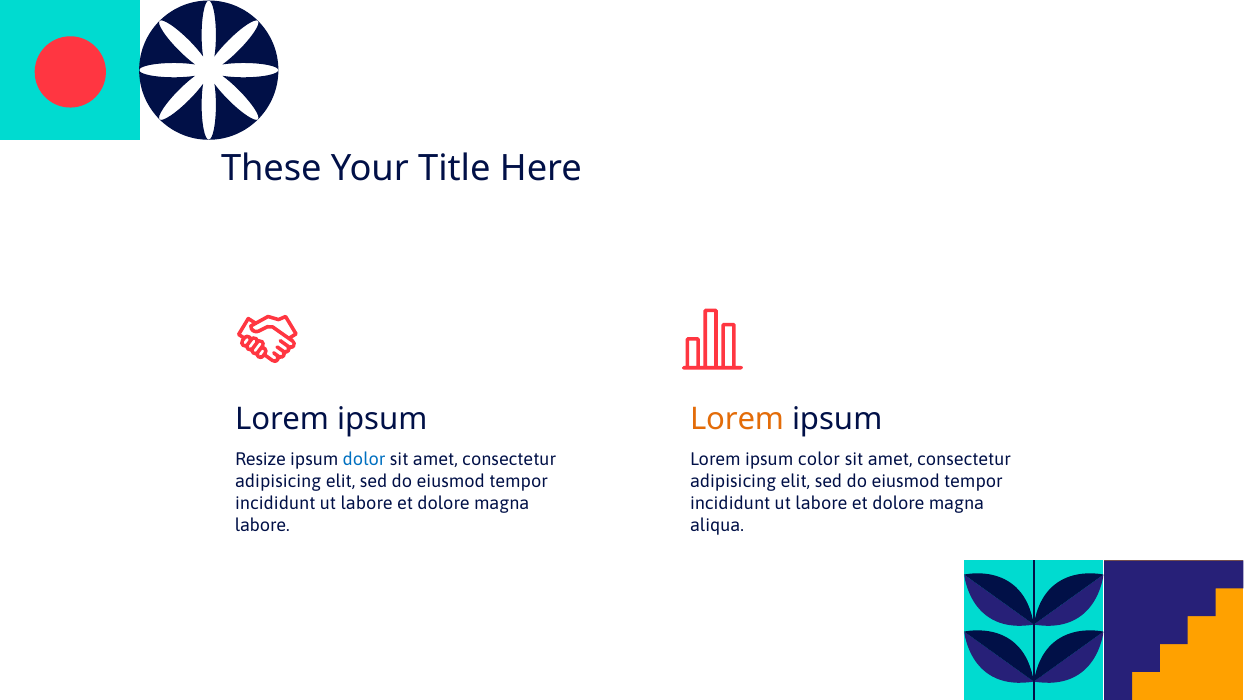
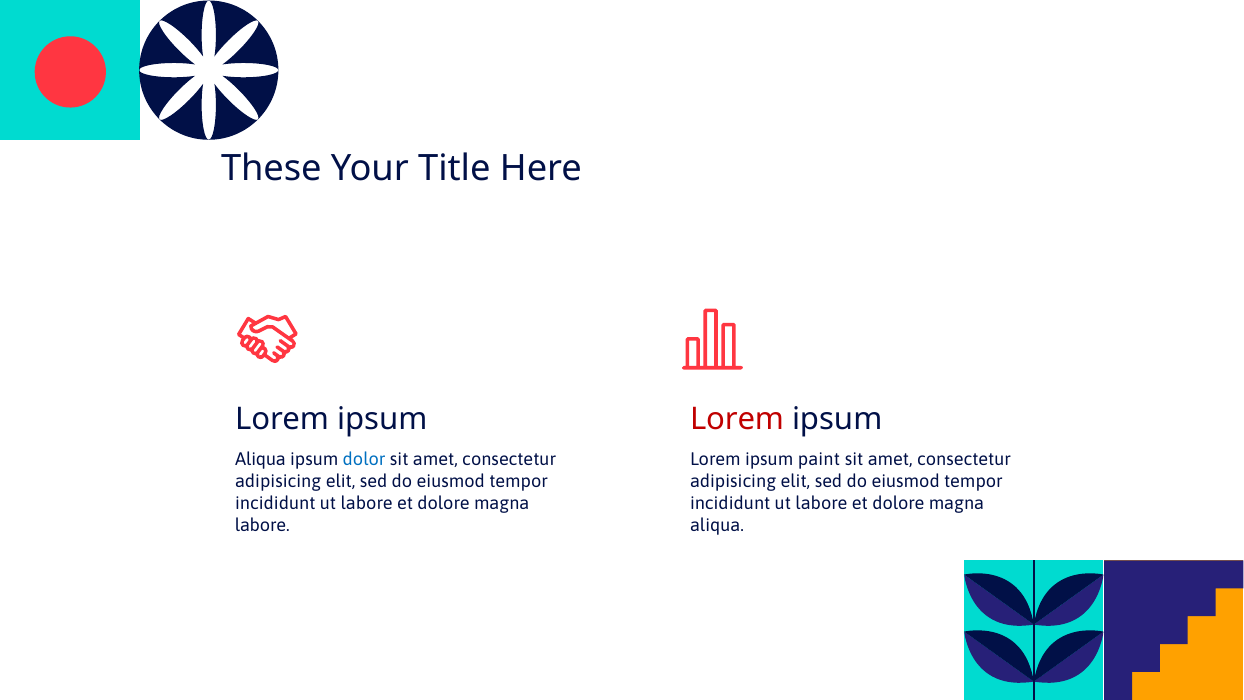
Lorem colour: orange -> red (737, 419)
Resize: Resize -> Aliqua (261, 460)
color: color -> paint (819, 460)
